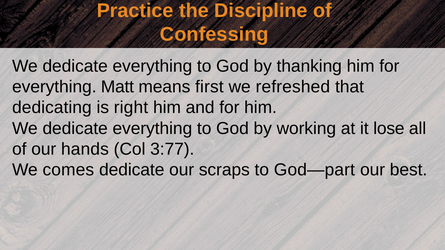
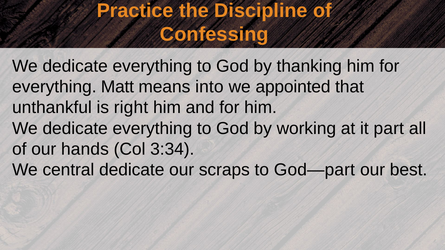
first: first -> into (209, 87)
refreshed: refreshed -> appointed (293, 87)
dedicating: dedicating -> unthankful (52, 108)
lose: lose -> part (389, 129)
3:77: 3:77 -> 3:34 (172, 149)
comes: comes -> central (68, 170)
